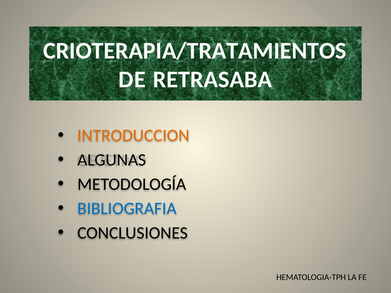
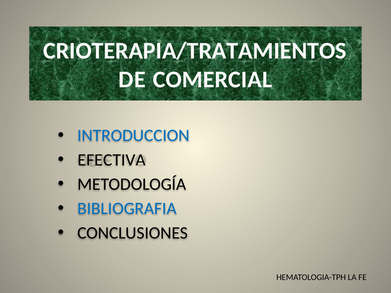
RETRASABA: RETRASABA -> COMERCIAL (212, 79)
INTRODUCCION colour: orange -> blue (133, 136)
ALGUNAS: ALGUNAS -> EFECTIVA (112, 160)
